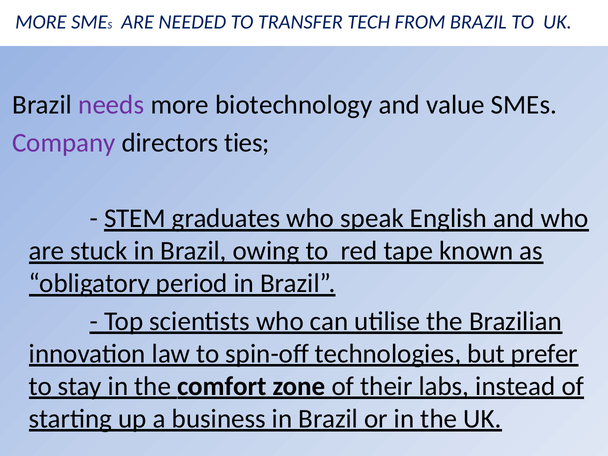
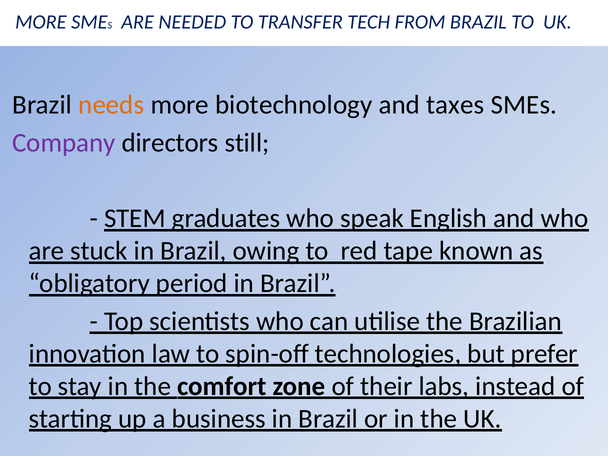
needs colour: purple -> orange (111, 105)
value: value -> taxes (455, 105)
ties: ties -> still (247, 143)
